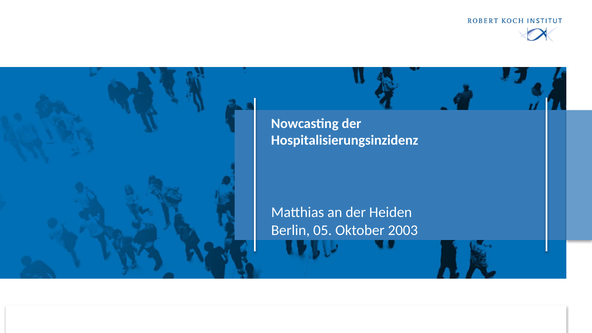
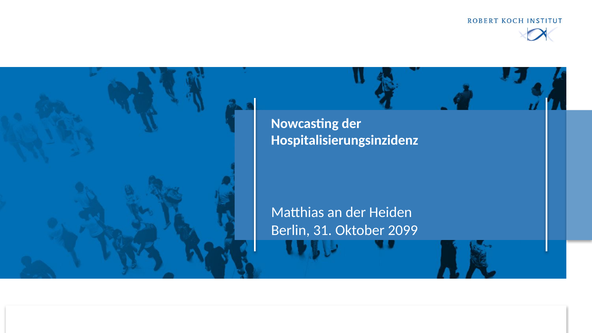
05: 05 -> 31 (323, 230)
2003: 2003 -> 2099 (403, 230)
